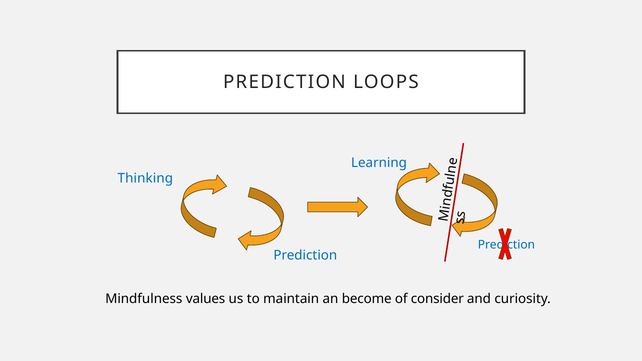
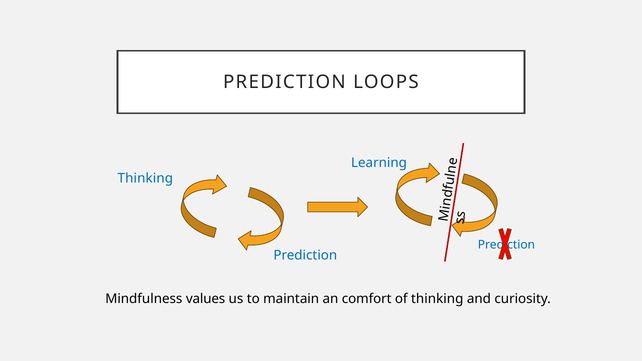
become: become -> comfort (367, 299)
of consider: consider -> thinking (437, 299)
